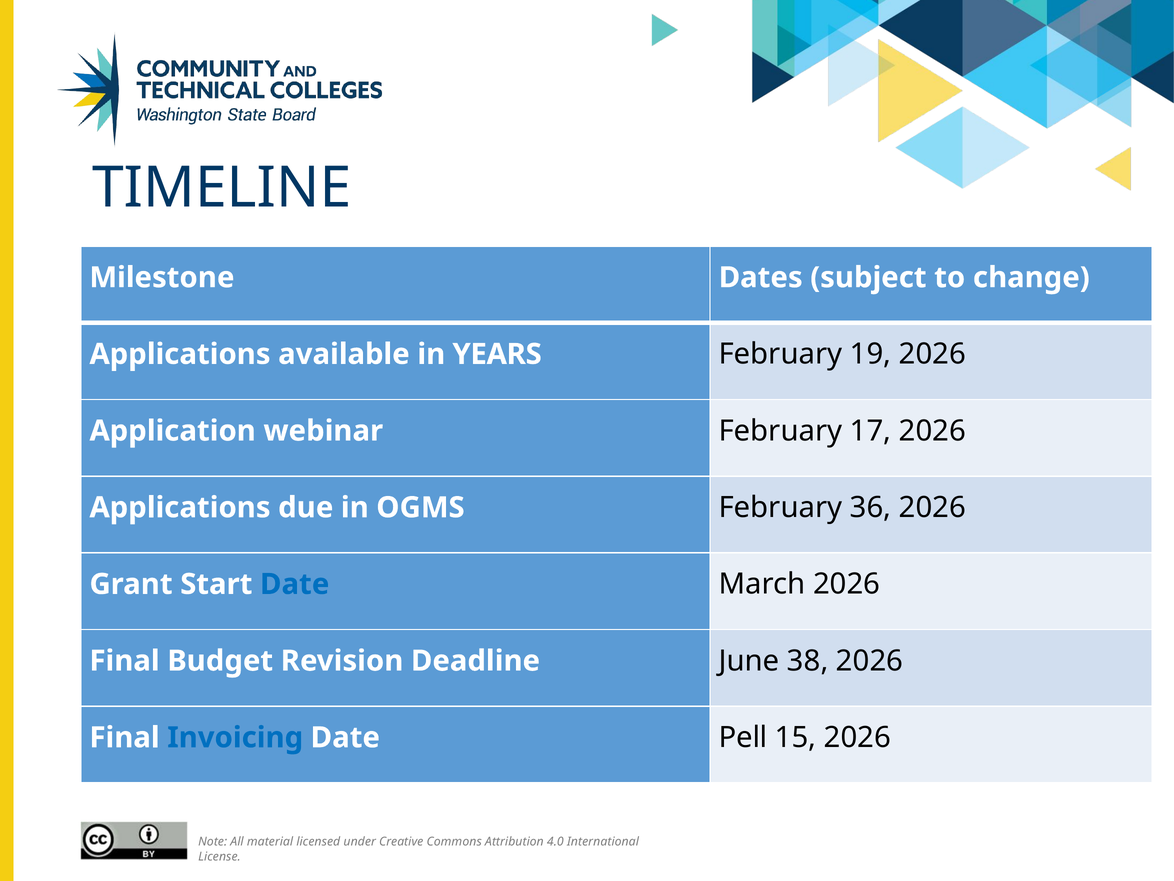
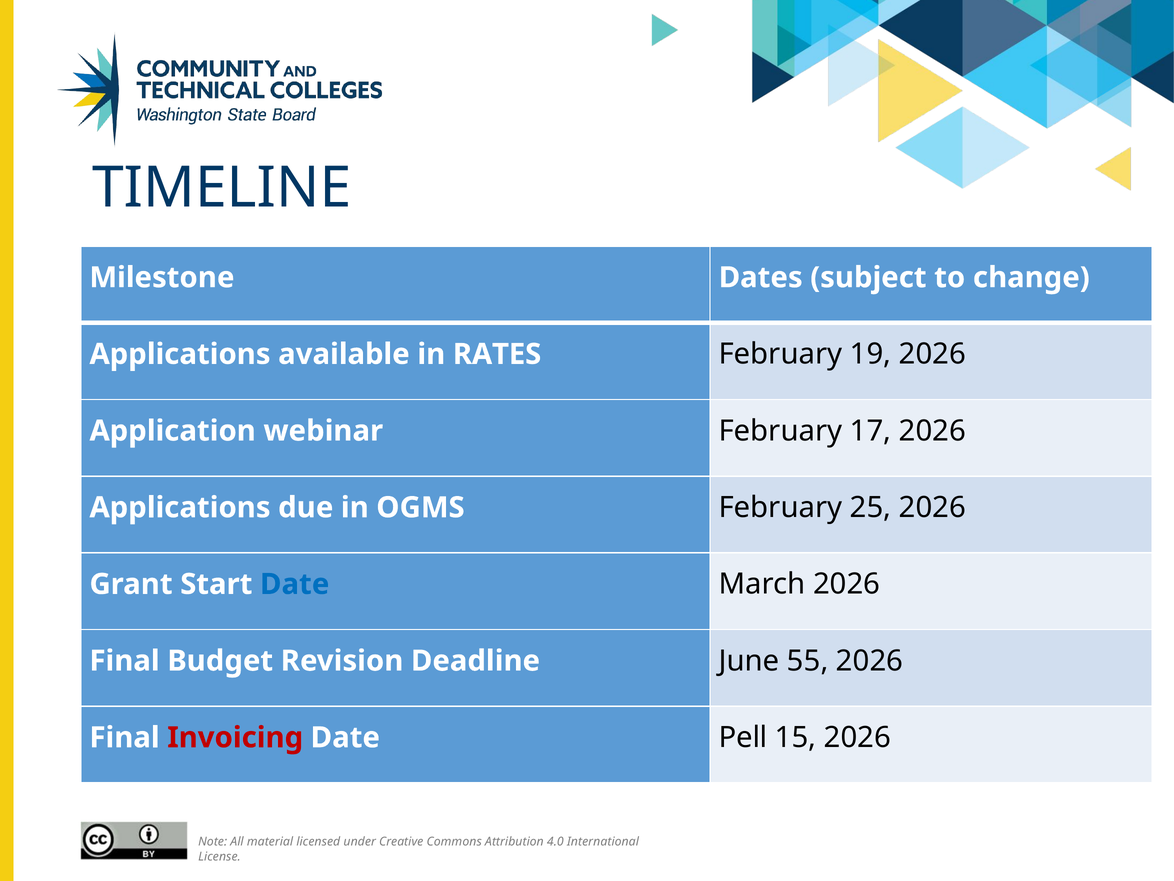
YEARS: YEARS -> RATES (497, 354)
36: 36 -> 25 (870, 507)
38: 38 -> 55 (808, 661)
Invoicing colour: blue -> red (235, 737)
